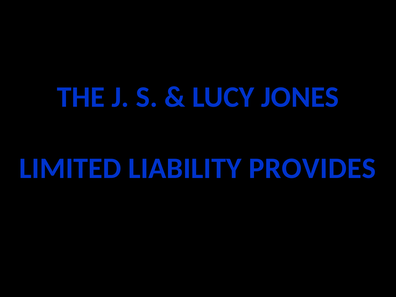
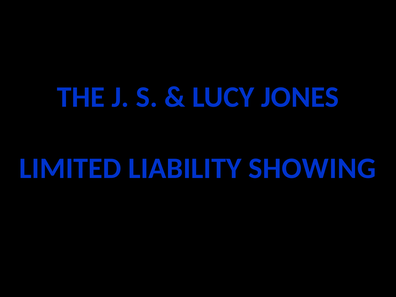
PROVIDES: PROVIDES -> SHOWING (312, 168)
